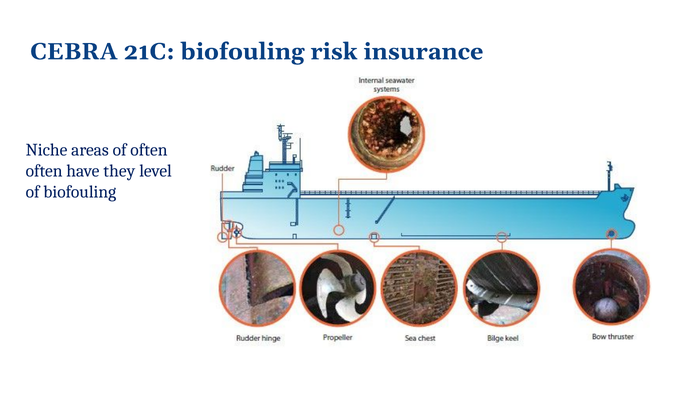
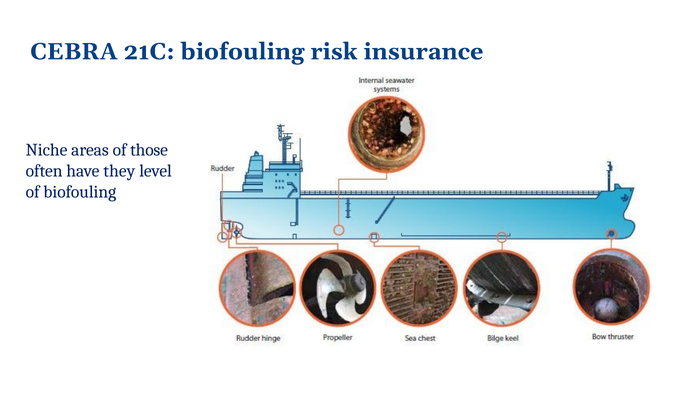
of often: often -> those (149, 150)
